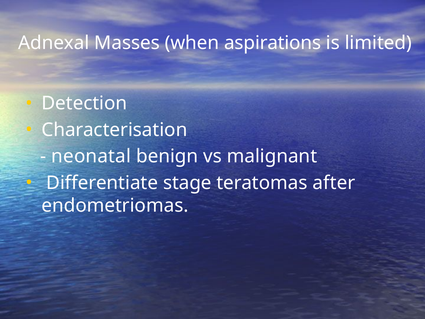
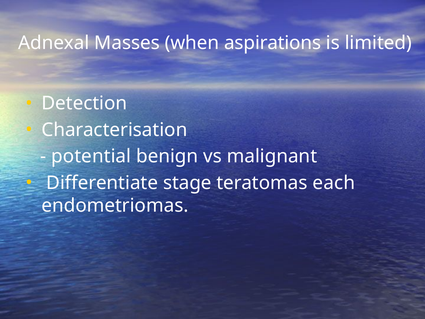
neonatal: neonatal -> potential (91, 156)
after: after -> each (334, 183)
